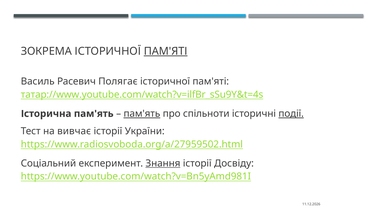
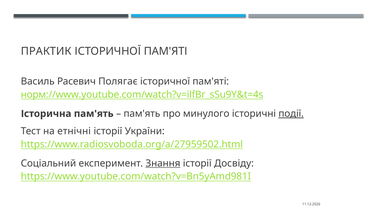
ЗОКРЕМА: ЗОКРЕМА -> ПРАКТИК (46, 51)
ПАМ'ЯТІ underline: present -> none (166, 51)
татар://www.youtube.com/watch?v=ilfBr_sSu9Y&t=4s: татар://www.youtube.com/watch?v=ilfBr_sSu9Y&t=4s -> норм://www.youtube.com/watch?v=ilfBr_sSu9Y&t=4s (142, 95)
пам'ять underline: present -> none (142, 114)
спільноти: спільноти -> минулого (206, 114)
вивчає: вивчає -> етнічні (74, 131)
